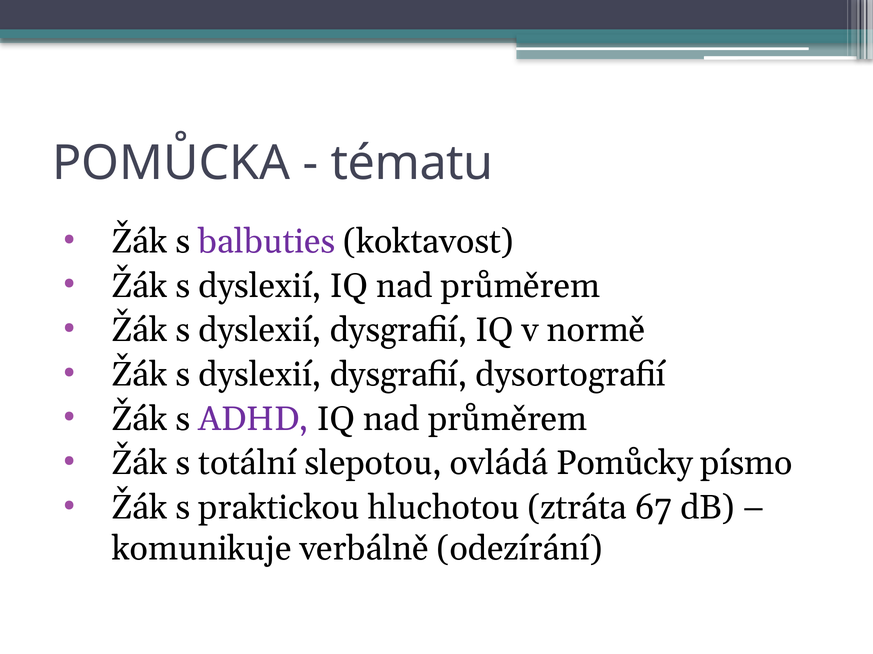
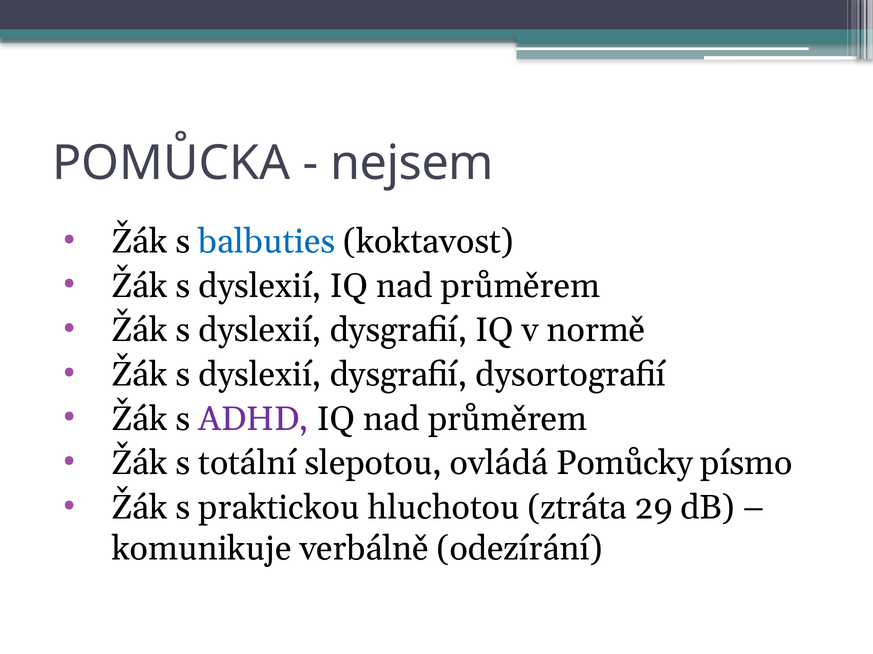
tématu: tématu -> nejsem (412, 163)
balbuties colour: purple -> blue (267, 242)
67: 67 -> 29 (654, 508)
